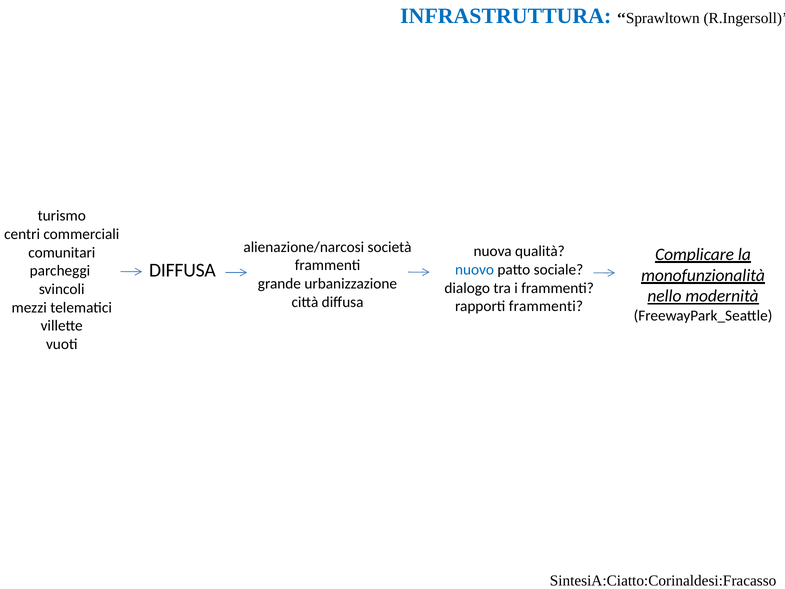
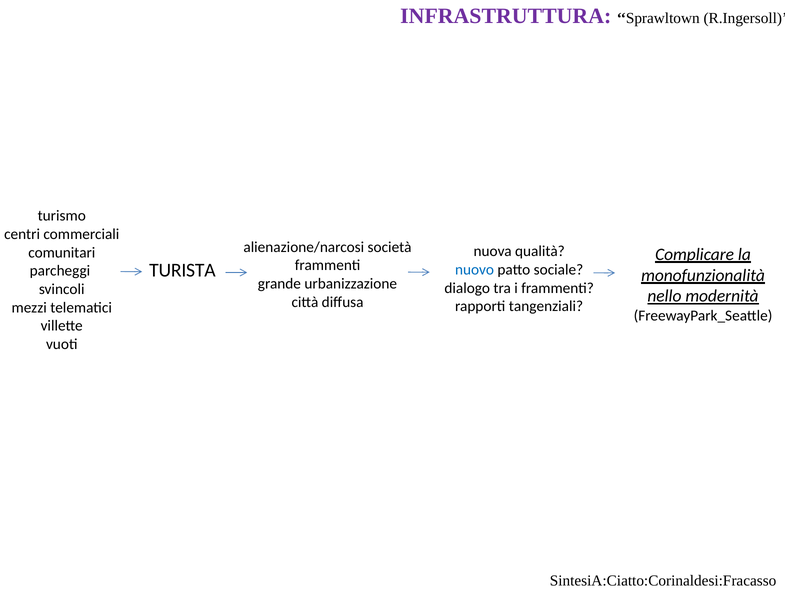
INFRASTRUTTURA colour: blue -> purple (506, 16)
DIFFUSA: DIFFUSA -> TURISTA (182, 270)
rapporti frammenti: frammenti -> tangenziali (546, 306)
